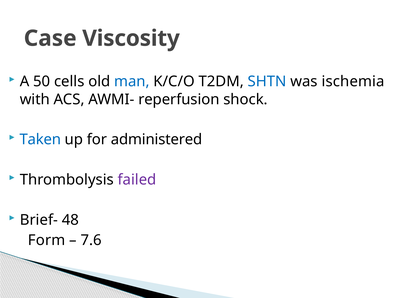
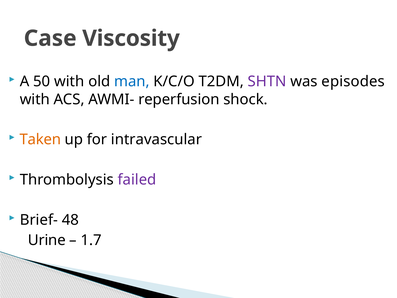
50 cells: cells -> with (69, 81)
SHTN colour: blue -> purple (267, 81)
ischemia: ischemia -> episodes (353, 81)
Taken colour: blue -> orange (40, 139)
administered: administered -> intravascular (156, 139)
Form: Form -> Urine (47, 240)
7.6: 7.6 -> 1.7 (91, 240)
